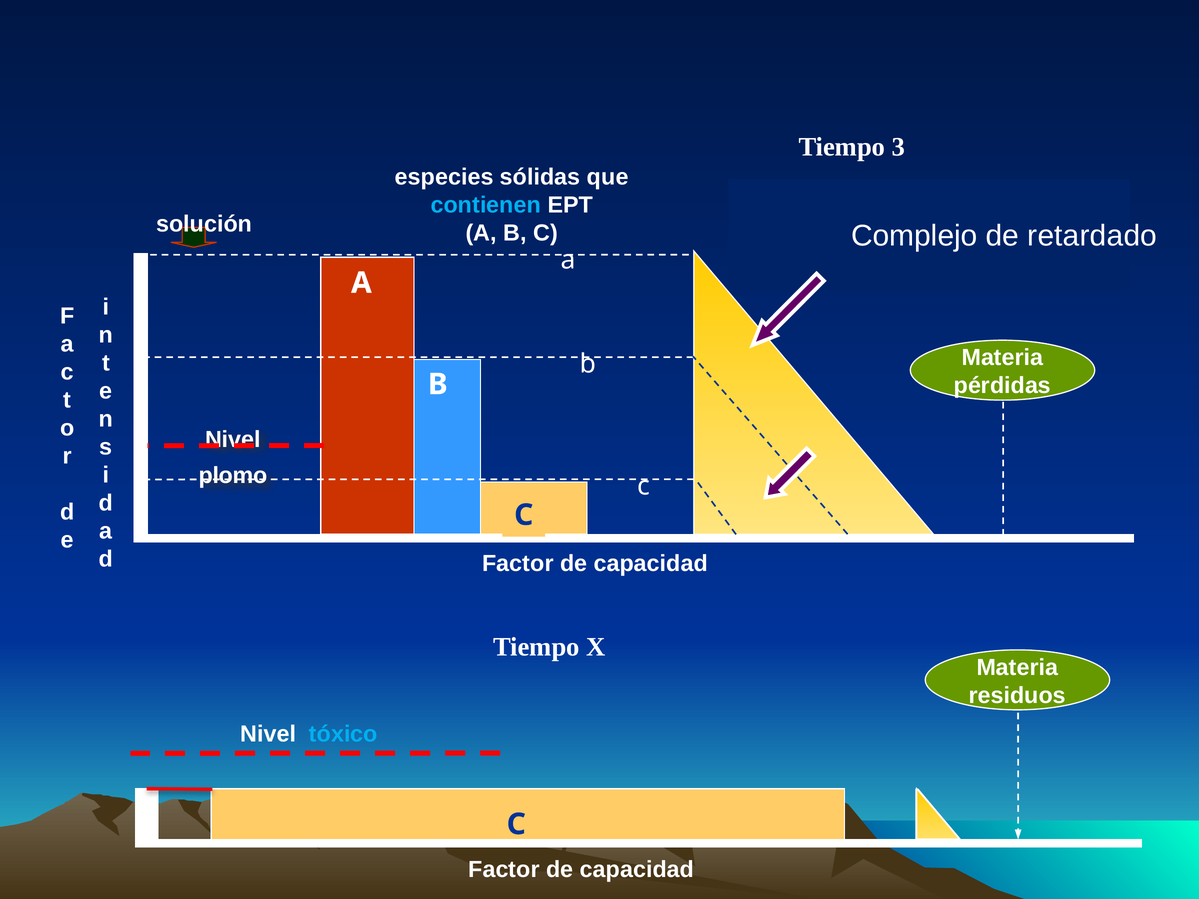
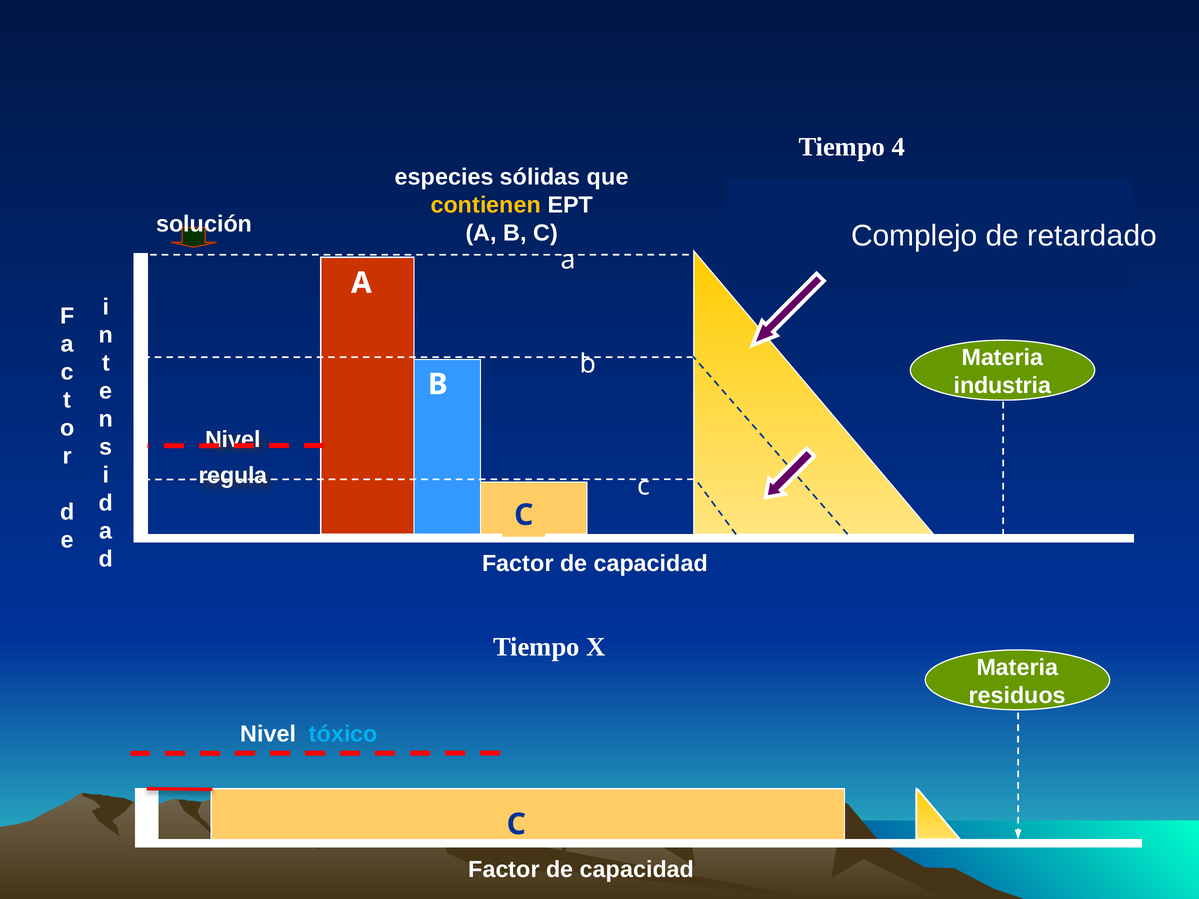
3: 3 -> 4 (898, 147)
contienen colour: light blue -> yellow (486, 205)
pérdidas: pérdidas -> industria (1002, 386)
plomo: plomo -> regula (233, 476)
